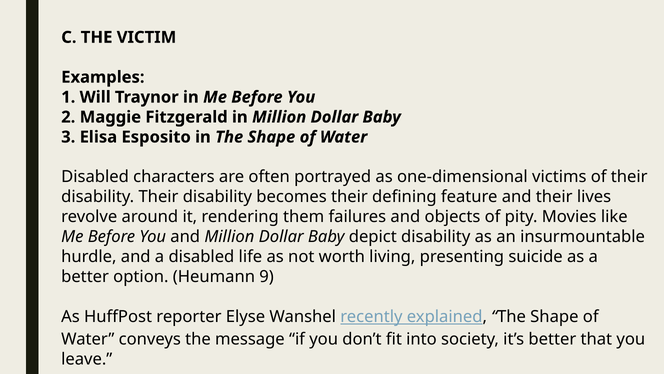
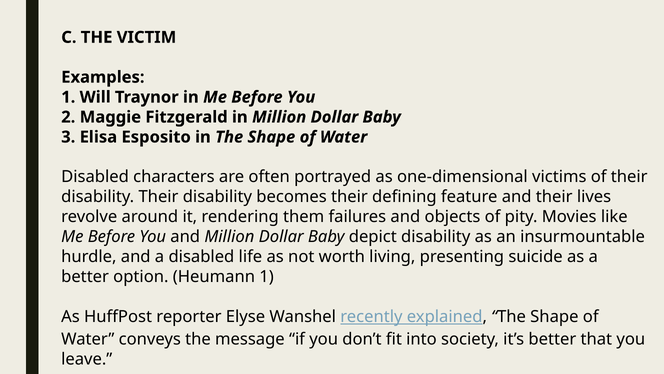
Heumann 9: 9 -> 1 (267, 276)
